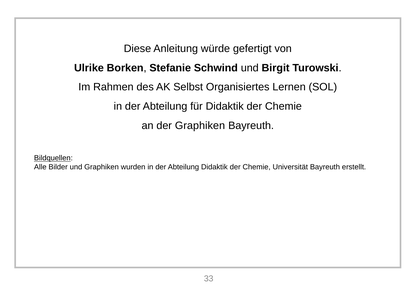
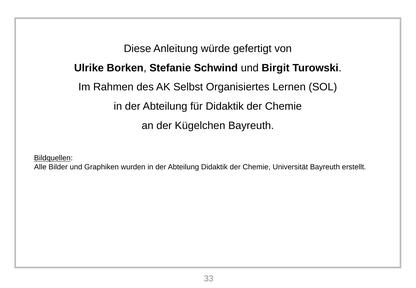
der Graphiken: Graphiken -> Kügelchen (200, 125)
